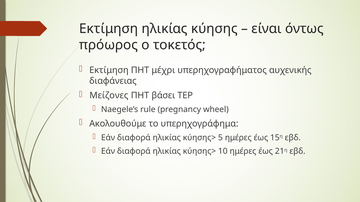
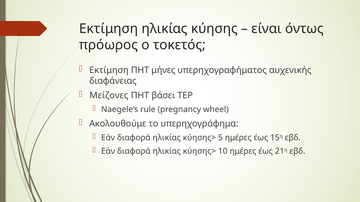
μέχρι: μέχρι -> μήνες (163, 70)
